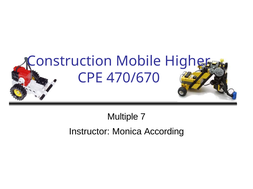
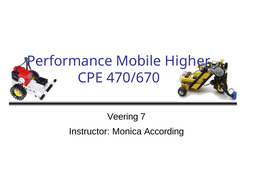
Construction: Construction -> Performance (70, 61)
Multiple: Multiple -> Veering (123, 117)
